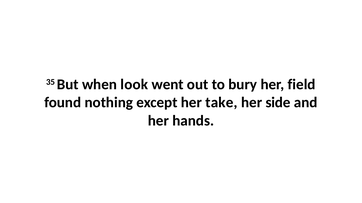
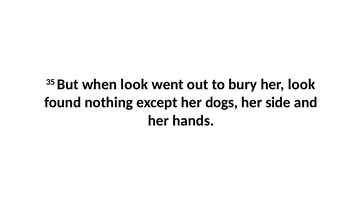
her field: field -> look (302, 85)
take: take -> dogs (222, 103)
